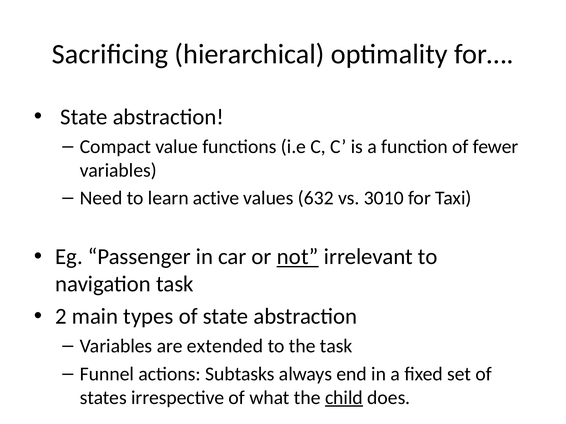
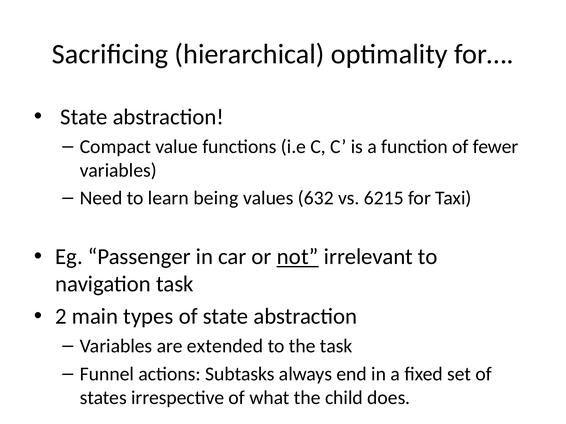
active: active -> being (216, 198)
3010: 3010 -> 6215 (384, 198)
child underline: present -> none (344, 398)
